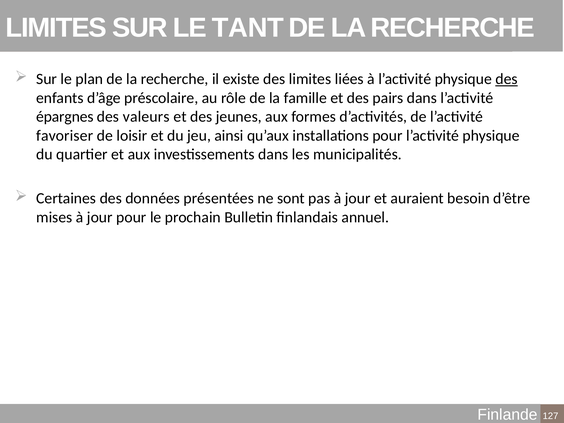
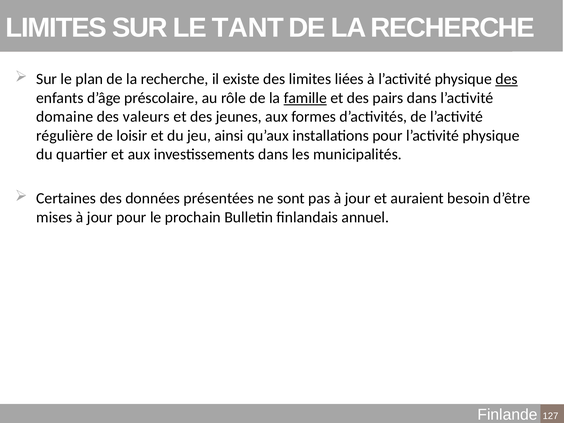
famille underline: none -> present (305, 98)
épargnes: épargnes -> domaine (65, 117)
favoriser: favoriser -> régulière (65, 136)
